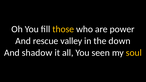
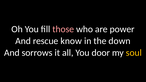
those colour: yellow -> pink (63, 29)
valley: valley -> know (71, 41)
shadow: shadow -> sorrows (37, 53)
seen: seen -> door (101, 53)
